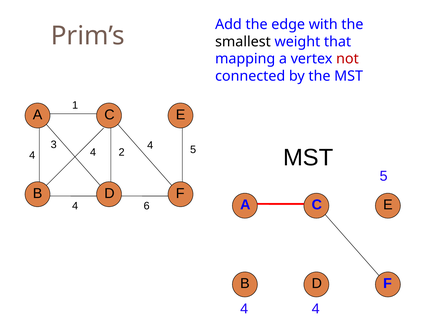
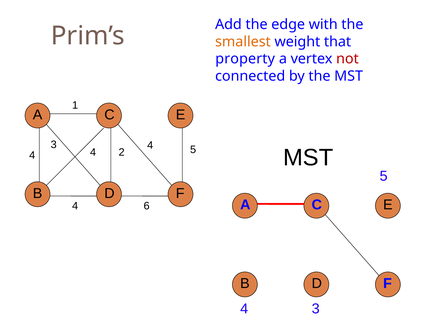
smallest colour: black -> orange (243, 42)
mapping: mapping -> property (245, 59)
4 4: 4 -> 3 (316, 308)
